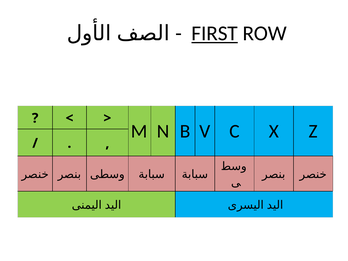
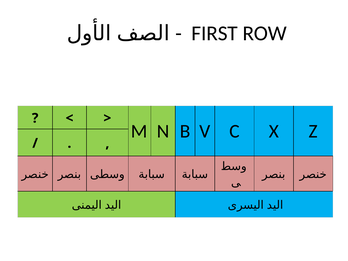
FIRST underline: present -> none (215, 33)
